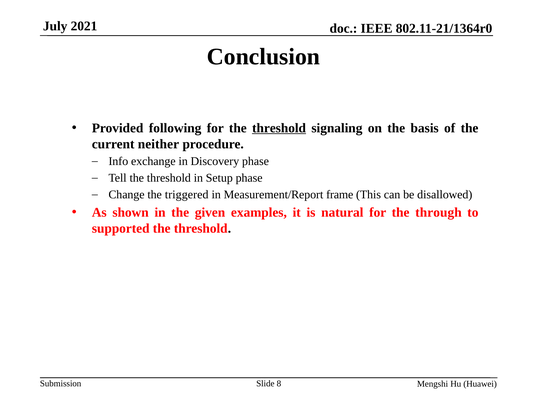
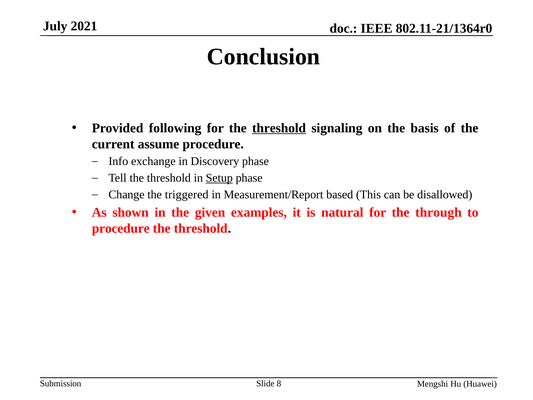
neither: neither -> assume (158, 144)
Setup underline: none -> present (219, 178)
frame: frame -> based (340, 194)
supported: supported -> procedure (121, 228)
